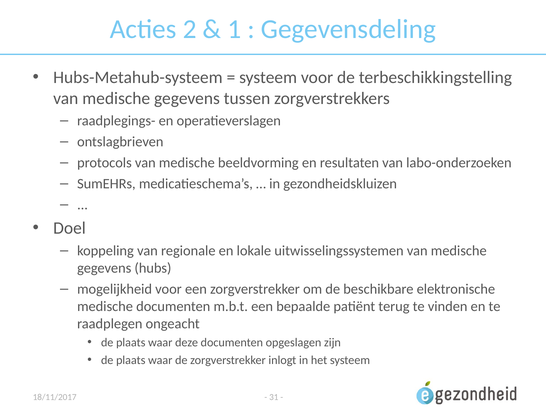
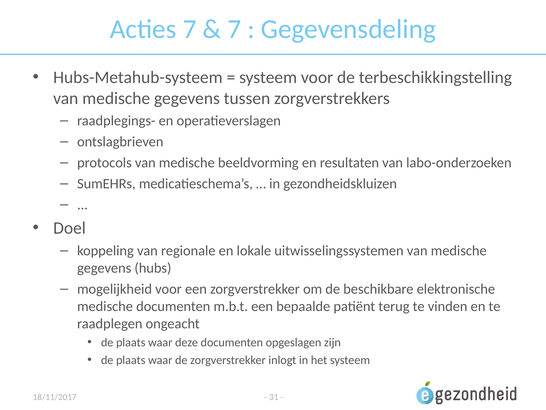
Acties 2: 2 -> 7 (190, 29)
1: 1 -> 7 (234, 29)
